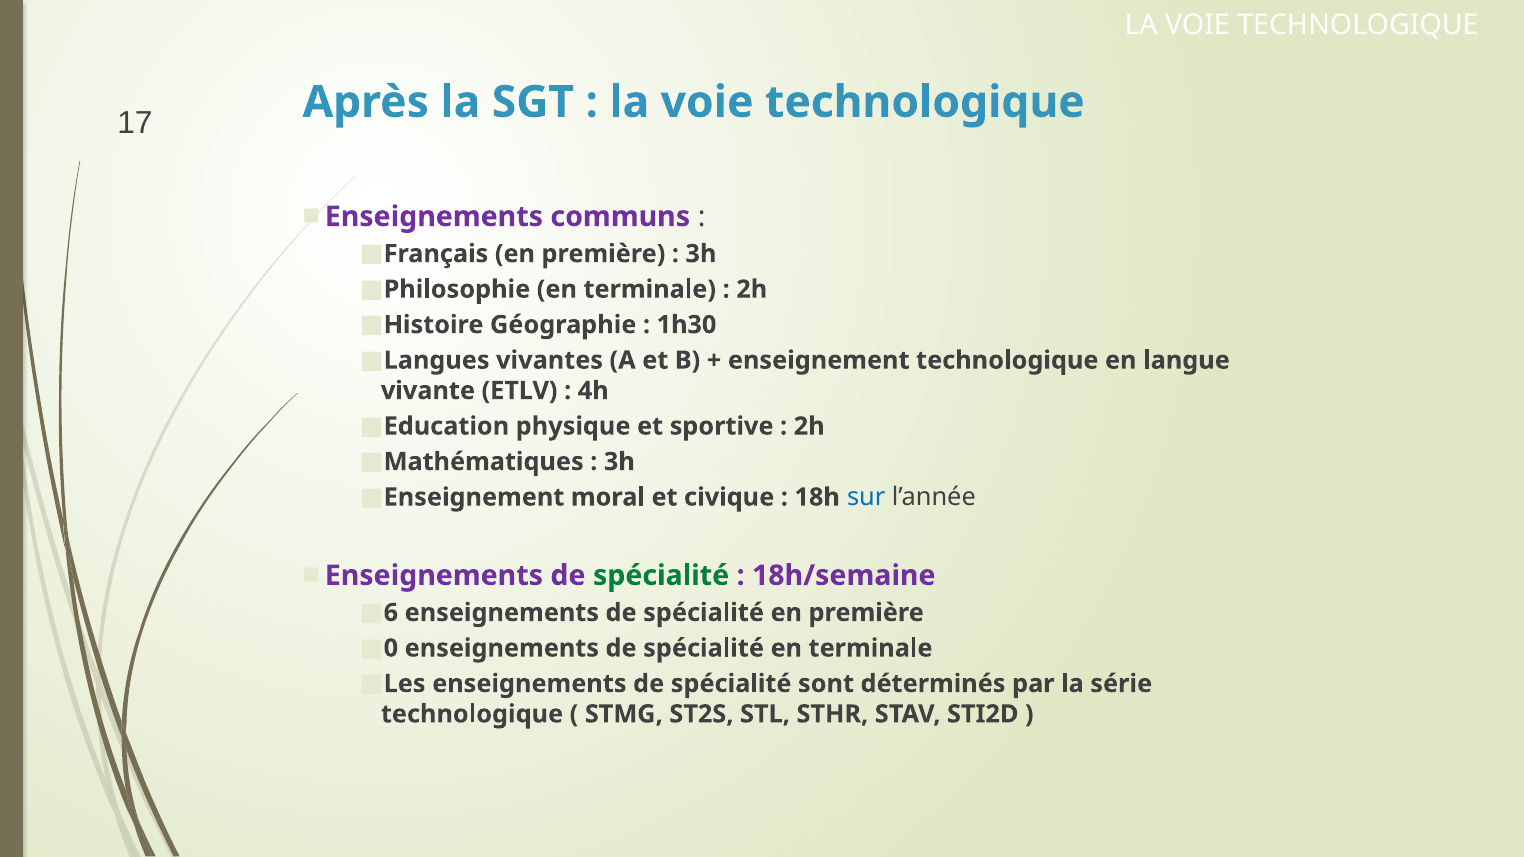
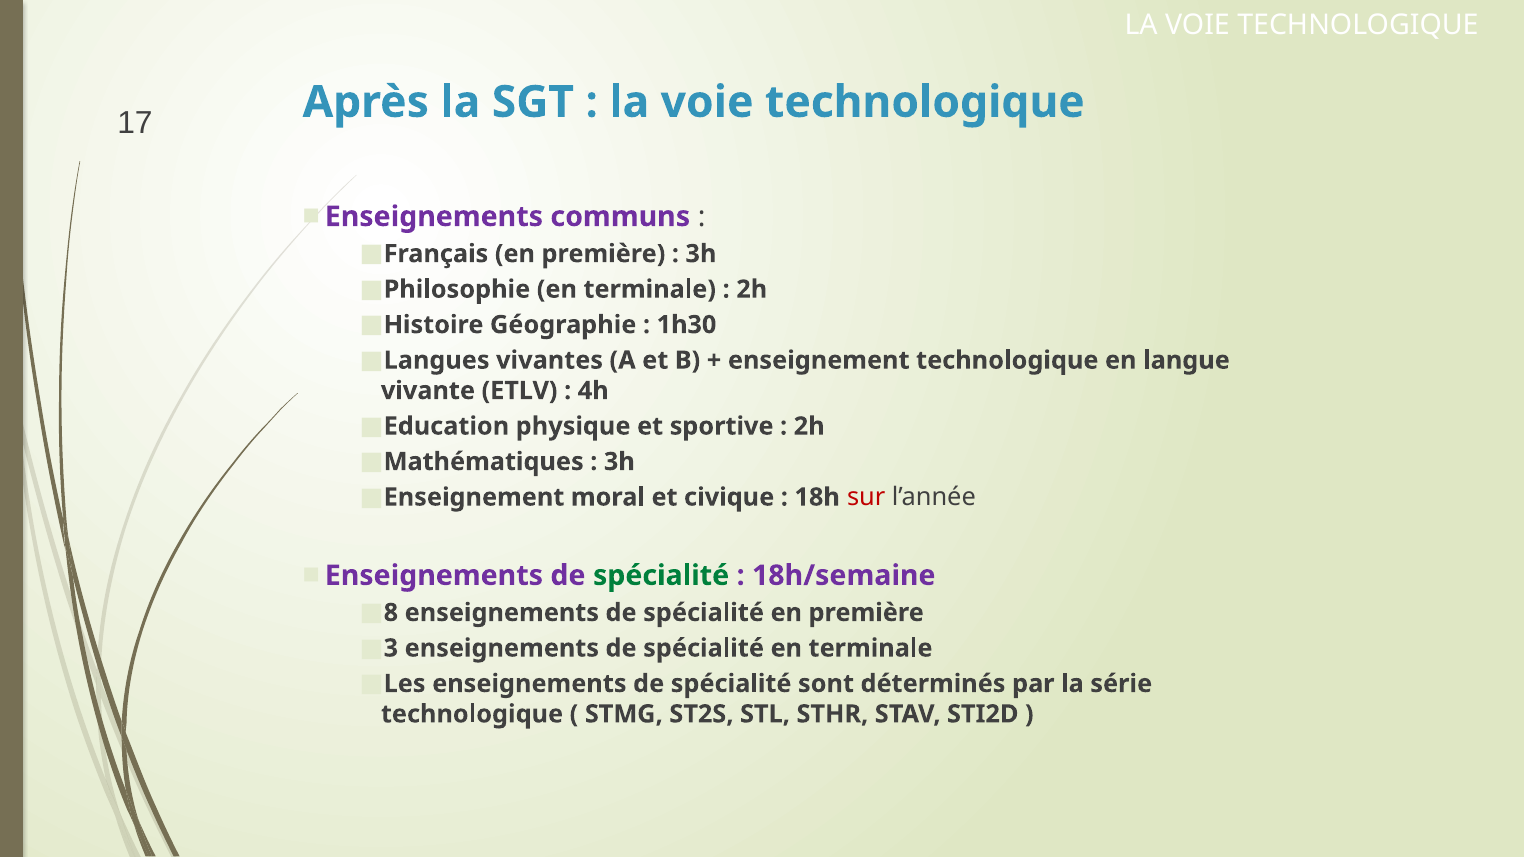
sur colour: blue -> red (866, 497)
6: 6 -> 8 (391, 613)
0: 0 -> 3 (391, 648)
